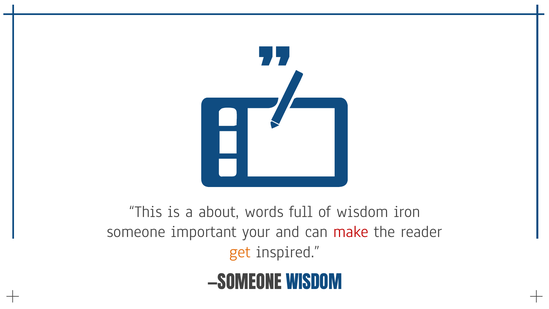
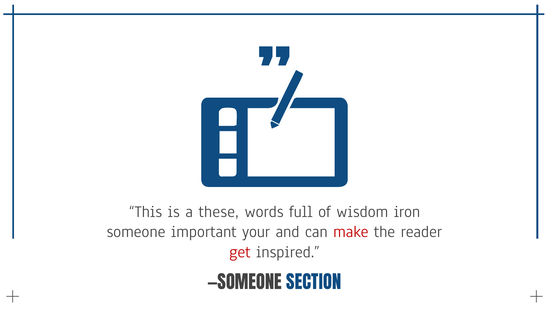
about: about -> these (219, 211)
get colour: orange -> red (240, 252)
—SOMEONE WISDOM: WISDOM -> SECTION (314, 283)
